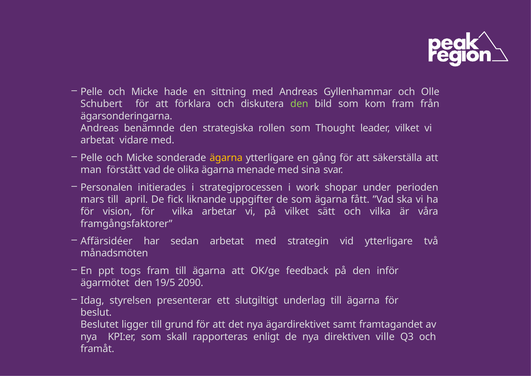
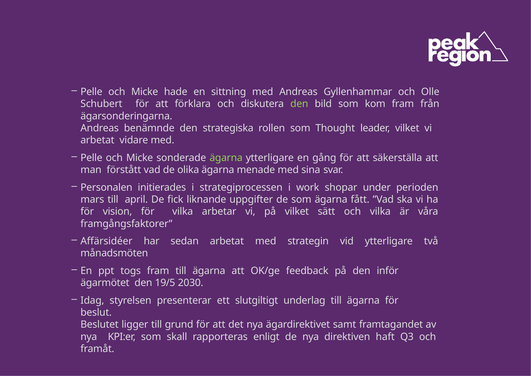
ägarna colour: yellow -> light green (226, 158)
2090: 2090 -> 2030 (191, 283)
ville: ville -> haft (385, 336)
